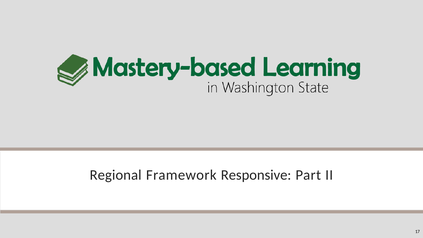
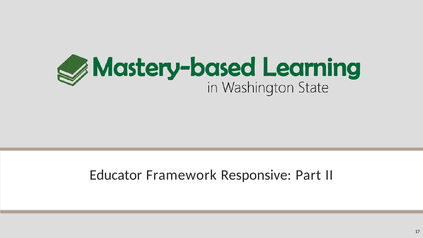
Regional: Regional -> Educator (116, 175)
